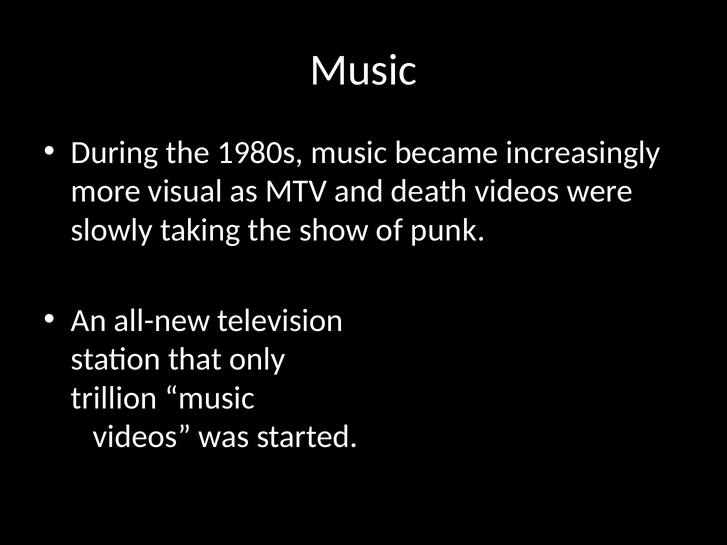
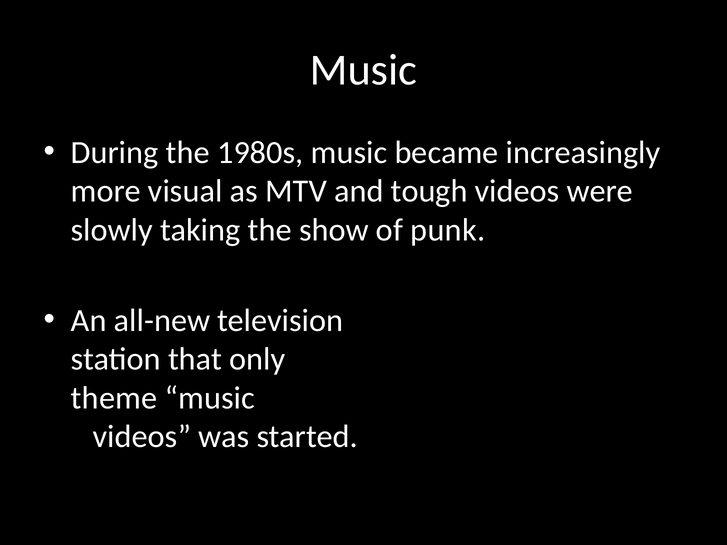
death: death -> tough (429, 191)
trillion: trillion -> theme (114, 398)
